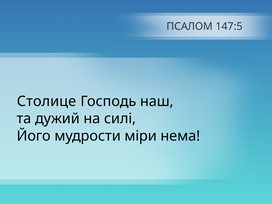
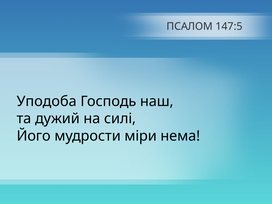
Столице: Столице -> Уподоба (47, 101)
